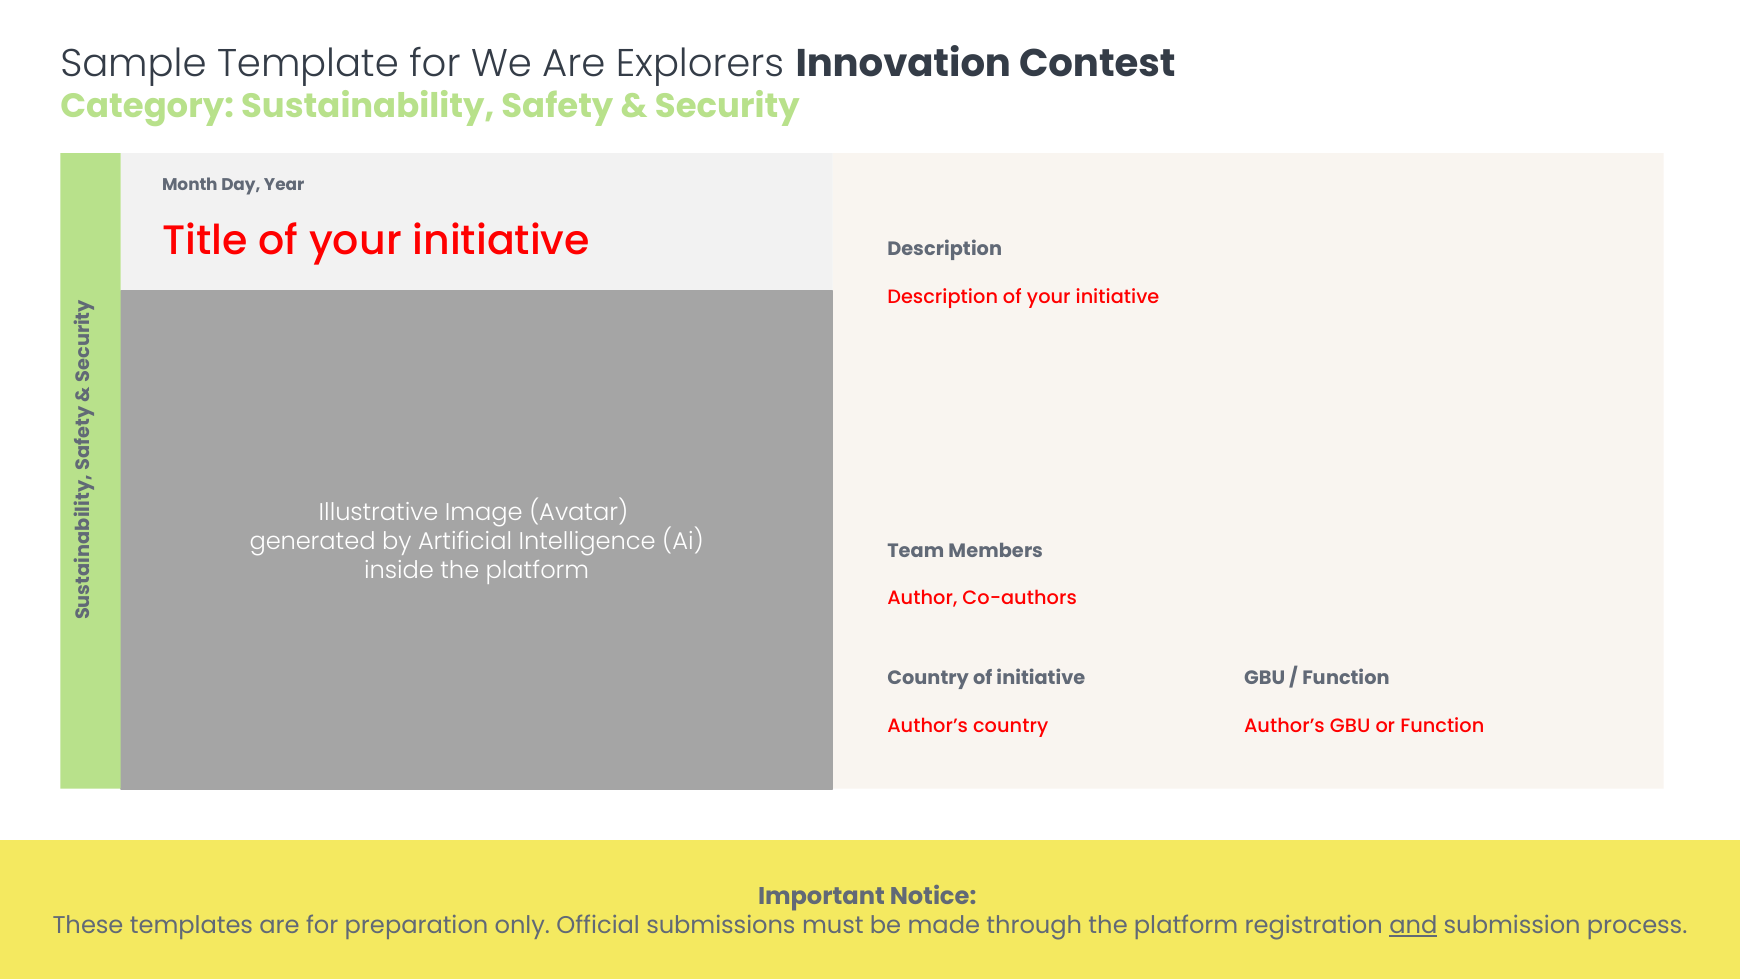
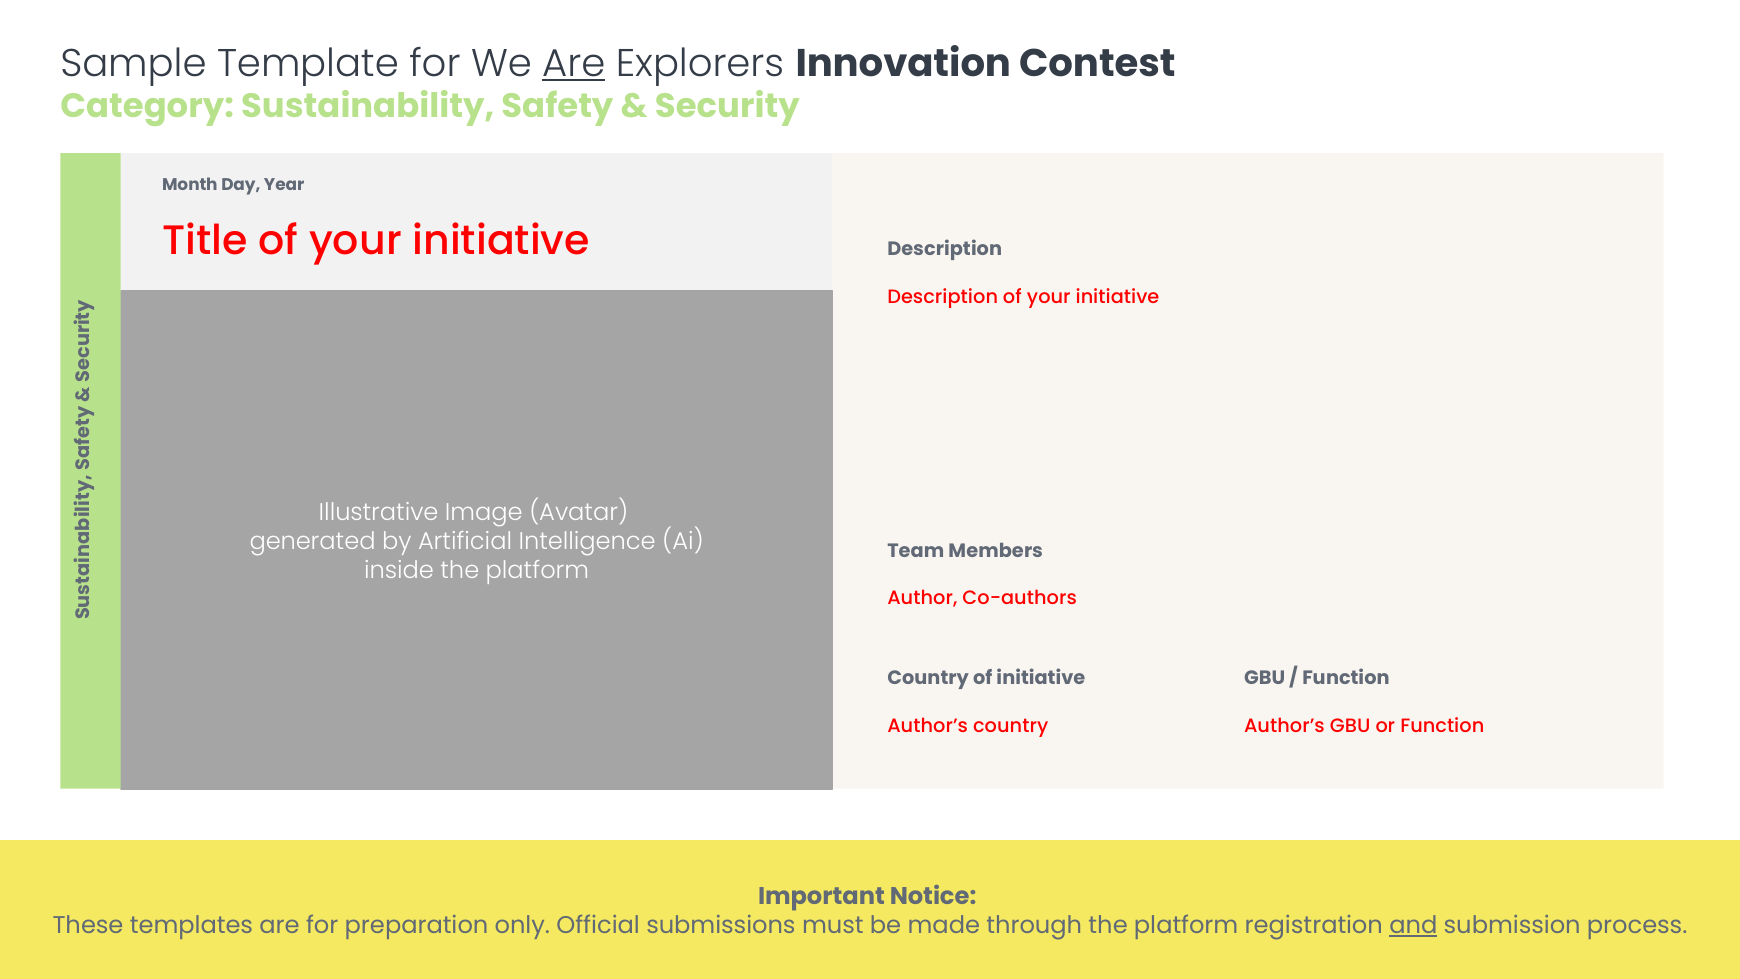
Are underline: none -> present (574, 63)
